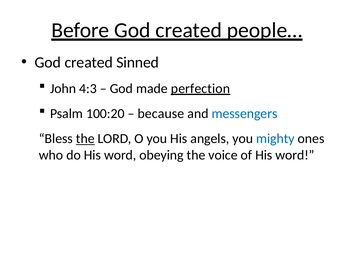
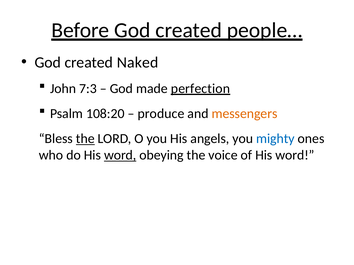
Sinned: Sinned -> Naked (138, 62)
4:3: 4:3 -> 7:3 (88, 89)
100:20: 100:20 -> 108:20 (105, 114)
because: because -> produce (161, 114)
messengers colour: blue -> orange (245, 114)
word underline: none -> present (120, 155)
